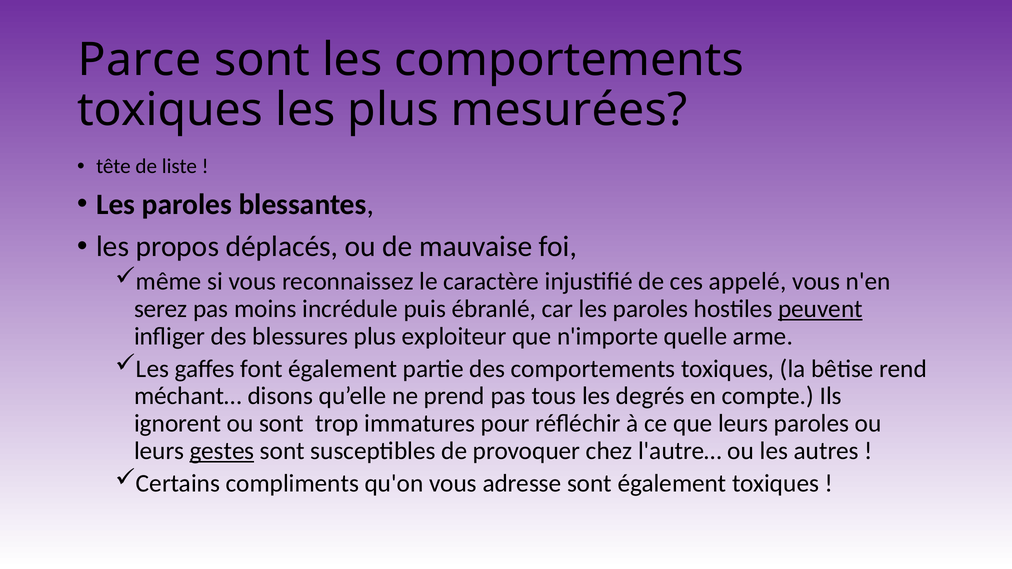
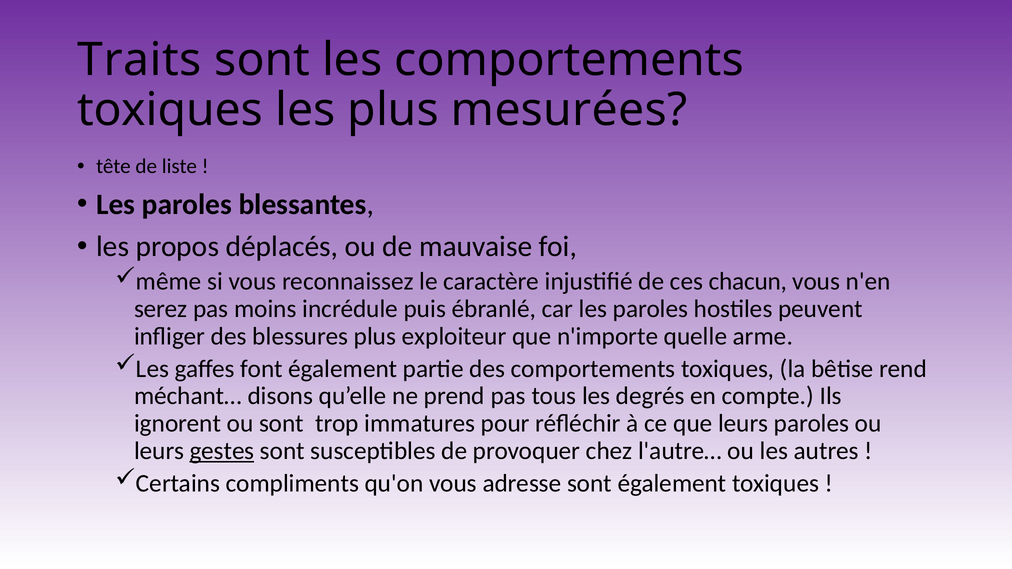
Parce: Parce -> Traits (140, 60)
appelé: appelé -> chacun (748, 282)
peuvent underline: present -> none (820, 309)
